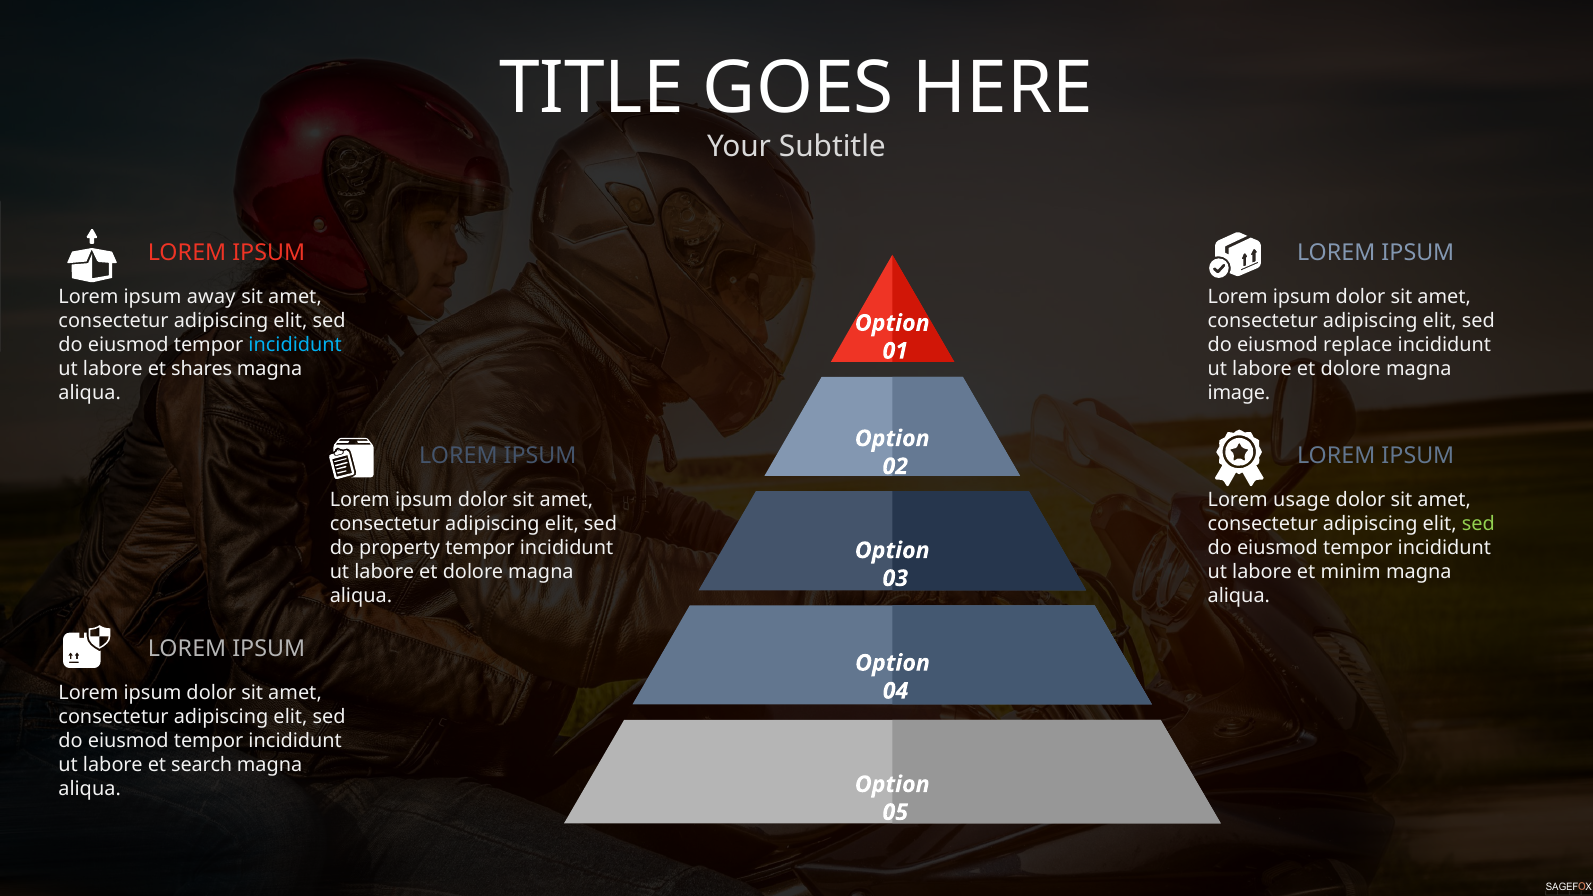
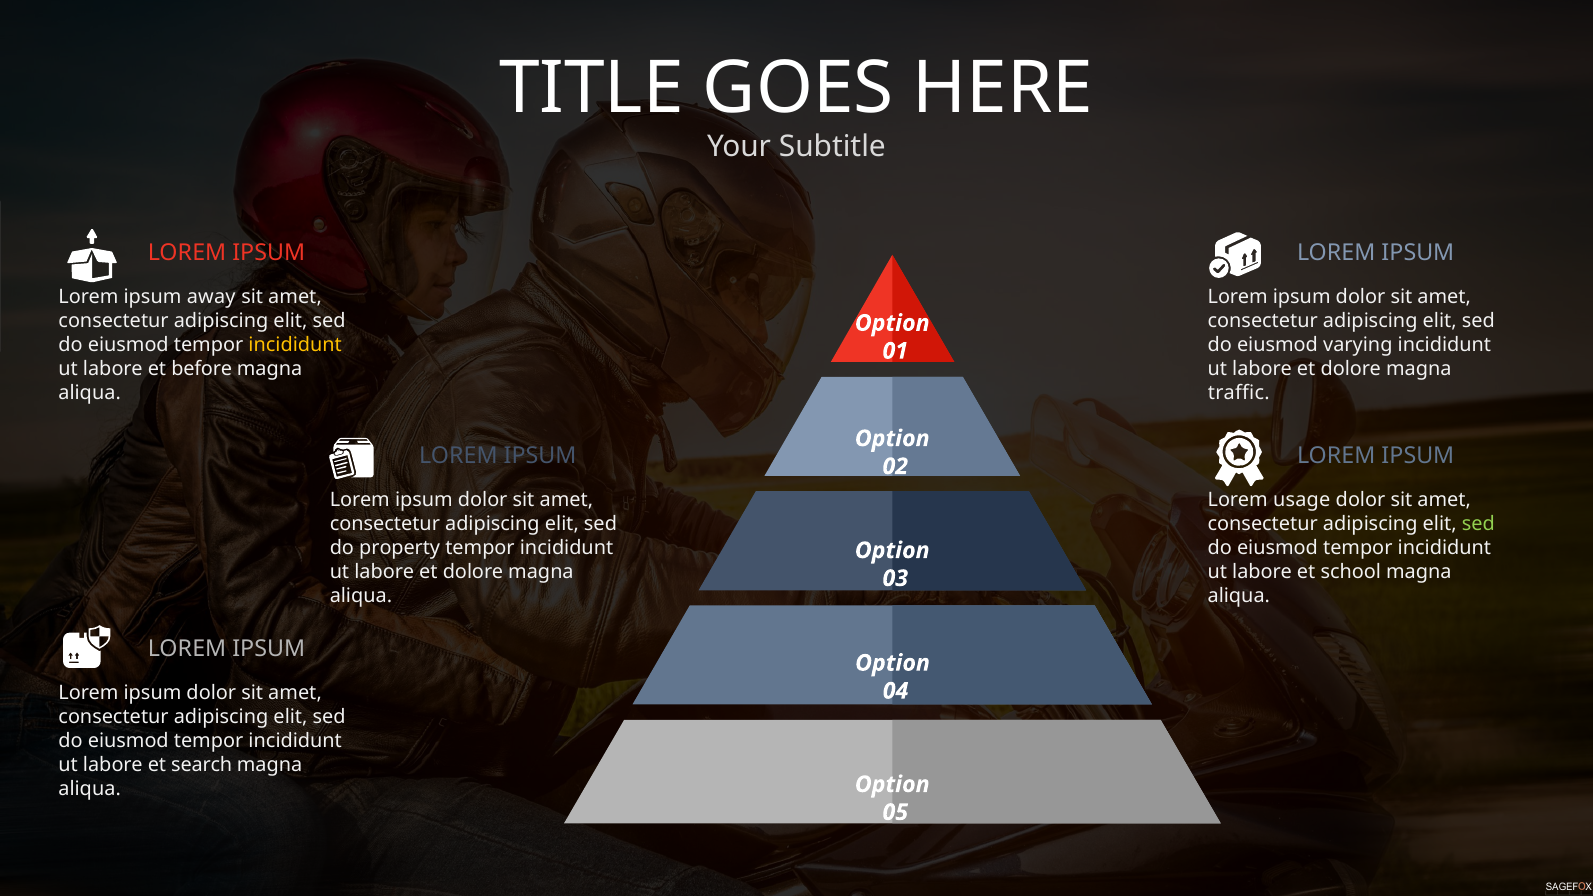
incididunt colour: light blue -> yellow (295, 345)
replace: replace -> varying (1358, 345)
shares: shares -> before (202, 369)
image: image -> traffic (1239, 393)
minim: minim -> school (1351, 572)
